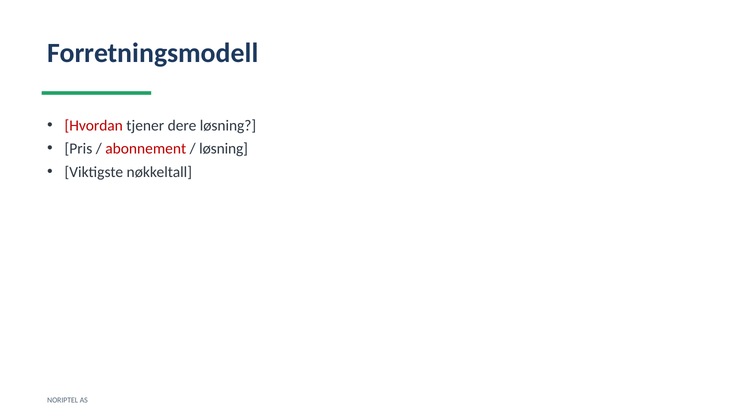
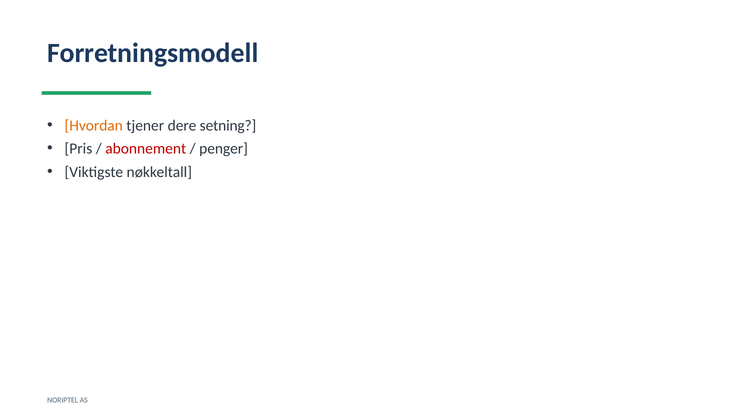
Hvordan colour: red -> orange (94, 126)
dere løsning: løsning -> setning (228, 126)
løsning: løsning -> penger (224, 149)
